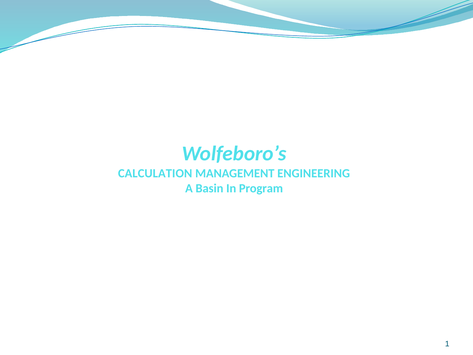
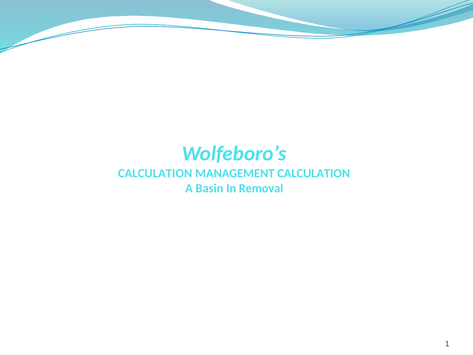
MANAGEMENT ENGINEERING: ENGINEERING -> CALCULATION (314, 173)
Program: Program -> Removal (261, 188)
